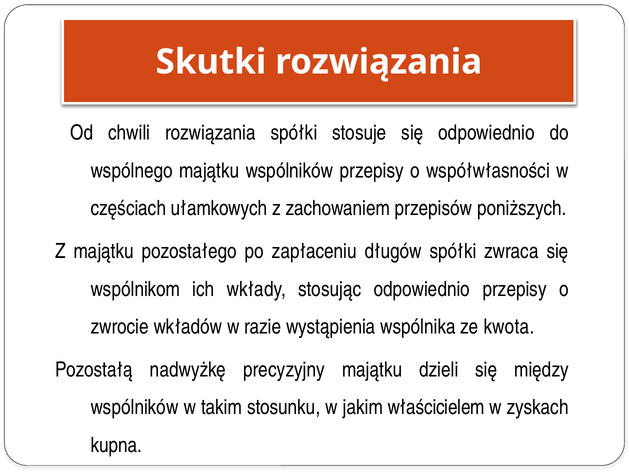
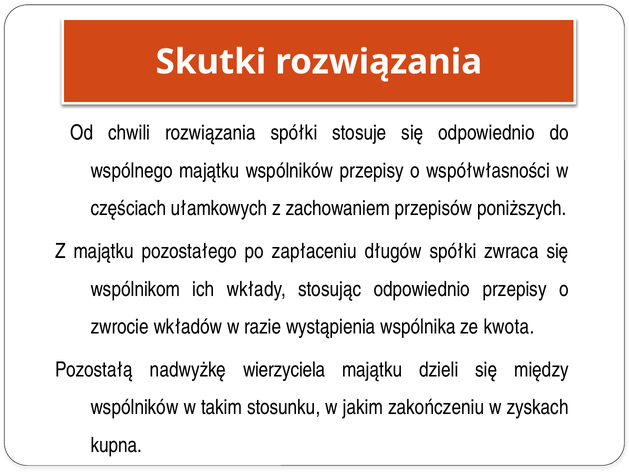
precyzyjny: precyzyjny -> wierzyciela (284, 370)
właścicielem: właścicielem -> zakończeniu (436, 407)
